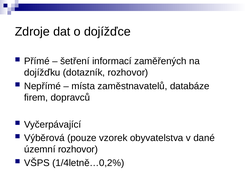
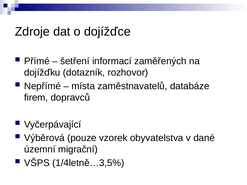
územní rozhovor: rozhovor -> migrační (78, 150)
1/4letně…0,2%: 1/4letně…0,2% -> 1/4letně…3,5% (88, 163)
